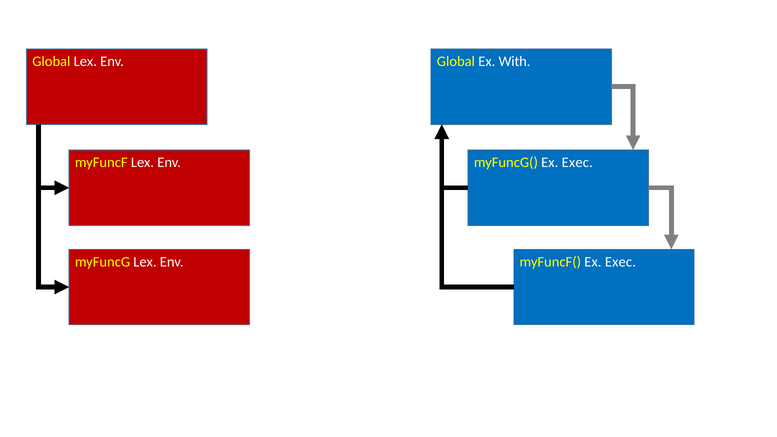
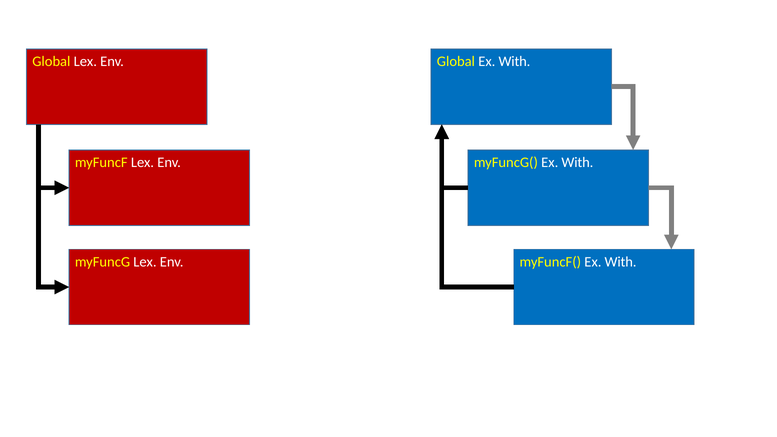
Exec: Exec -> With (577, 163)
myFuncF( Ex Exec: Exec -> With (621, 262)
